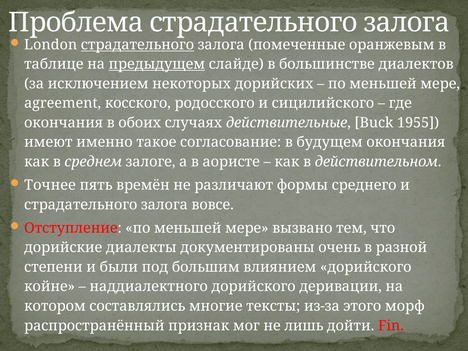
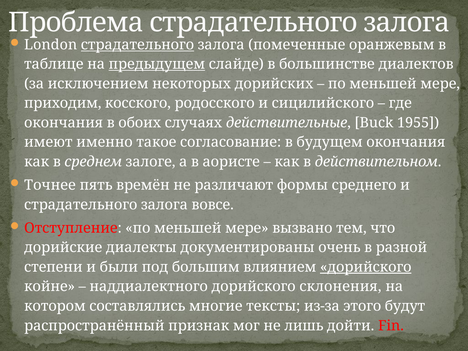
agreement: agreement -> приходим (63, 103)
дорийского underline: none -> present (366, 267)
деривации: деривации -> склонения (340, 287)
морф: морф -> будут (405, 306)
